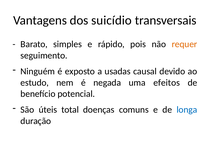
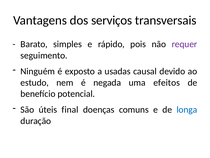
suicídio: suicídio -> serviços (112, 20)
requer colour: orange -> purple (184, 44)
total: total -> final (70, 109)
